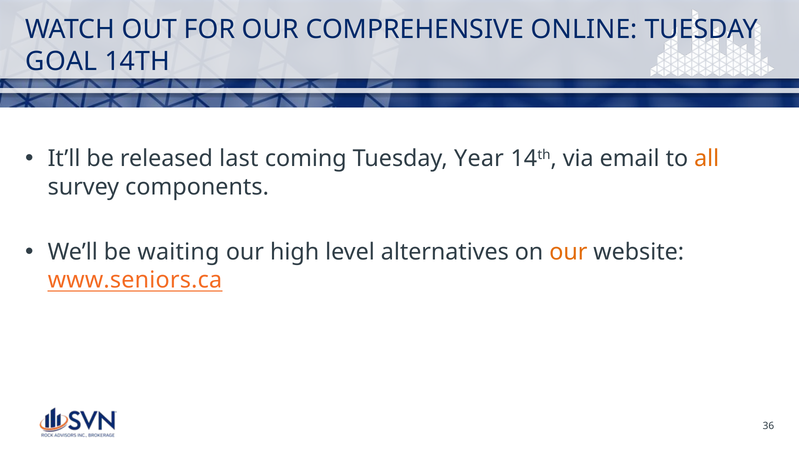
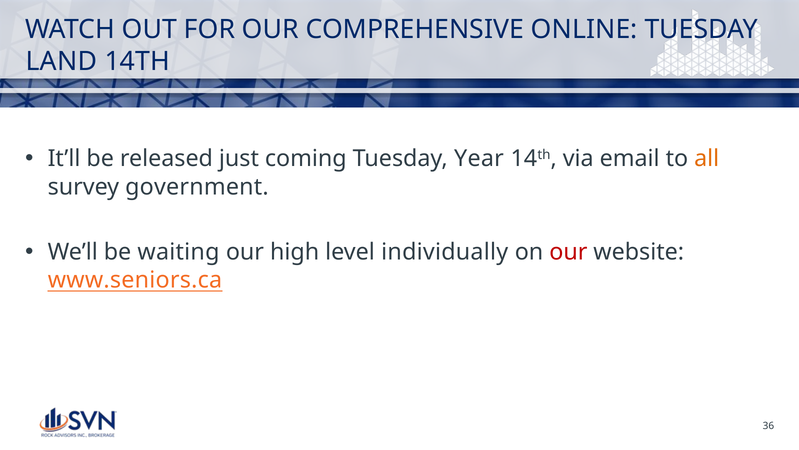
GOAL: GOAL -> LAND (61, 61)
last: last -> just (239, 159)
components: components -> government (197, 187)
alternatives: alternatives -> individually (445, 252)
our colour: orange -> red (568, 252)
